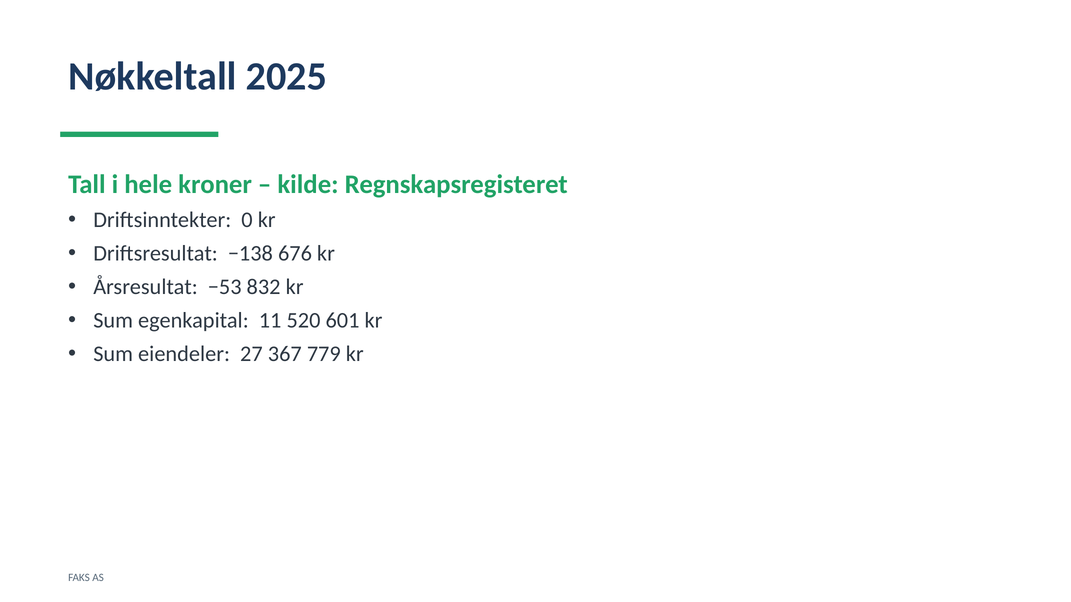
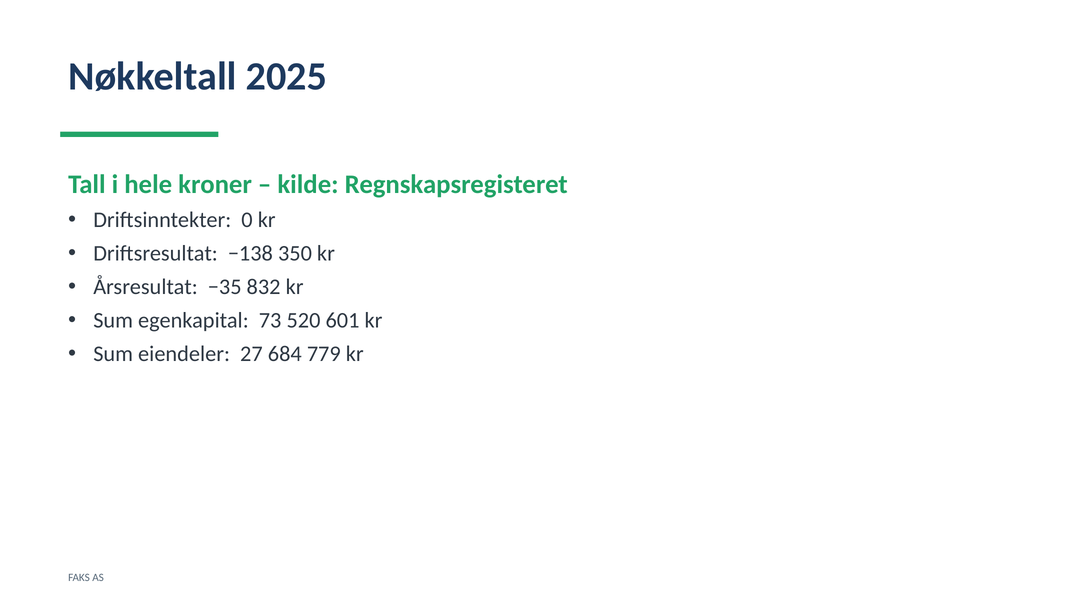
676: 676 -> 350 (295, 254)
−53: −53 -> −35 (225, 287)
11: 11 -> 73 (270, 321)
367: 367 -> 684 (285, 354)
